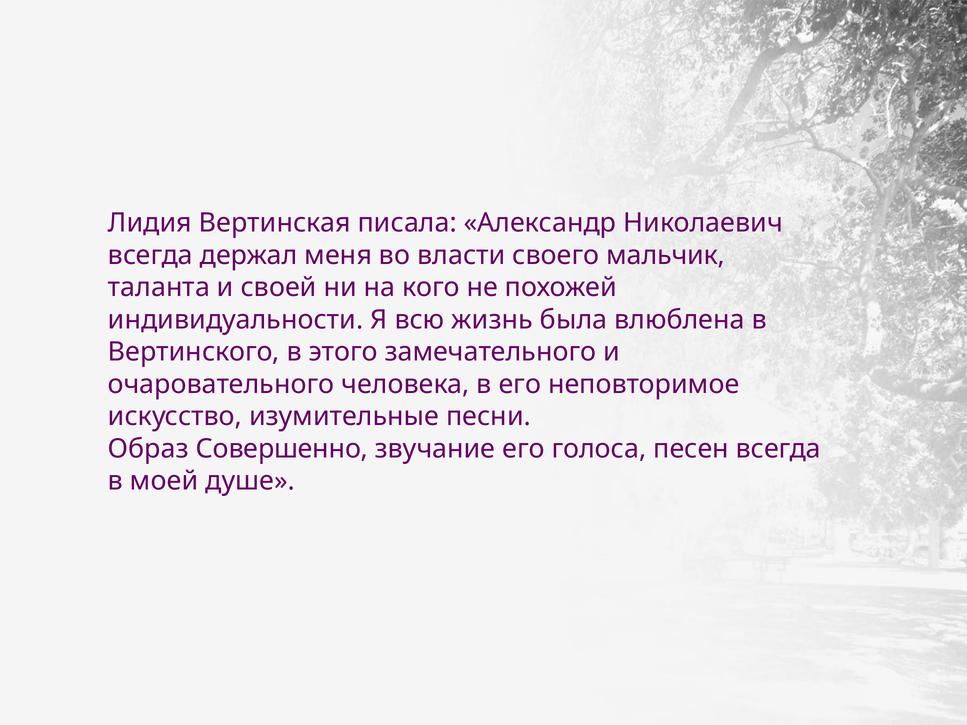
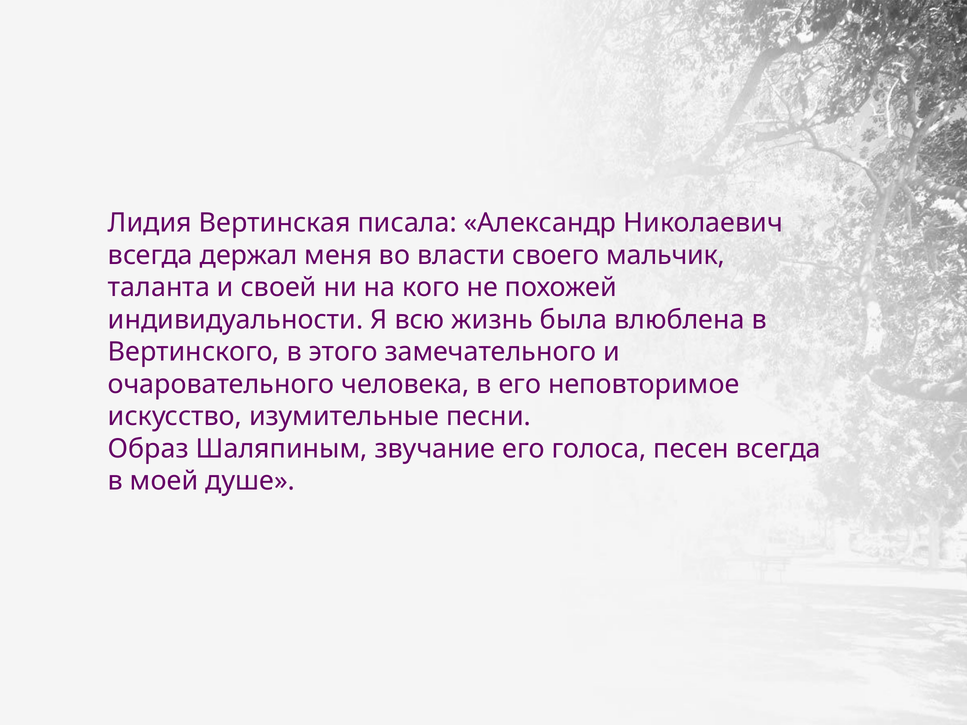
Совершенно: Совершенно -> Шаляпиным (282, 449)
